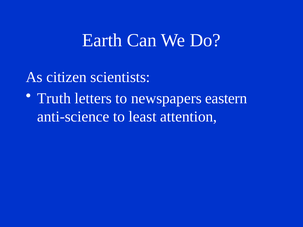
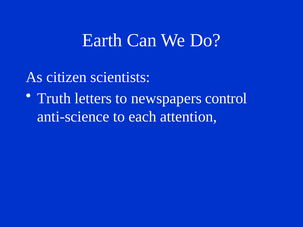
eastern: eastern -> control (226, 99)
least: least -> each (143, 117)
